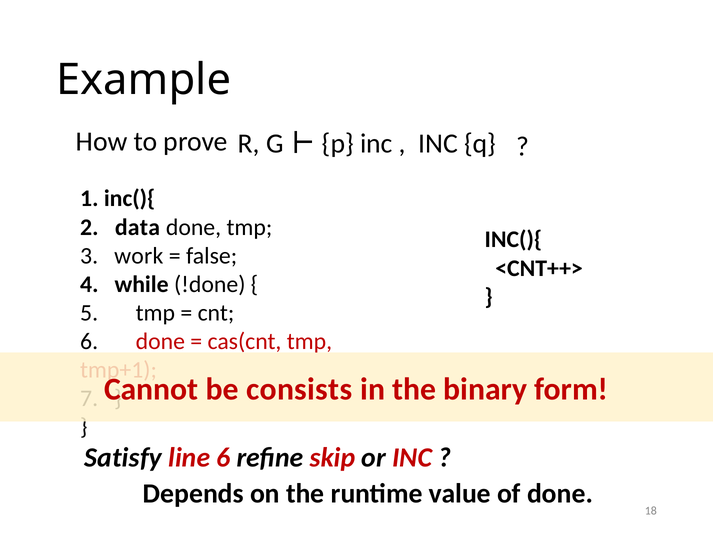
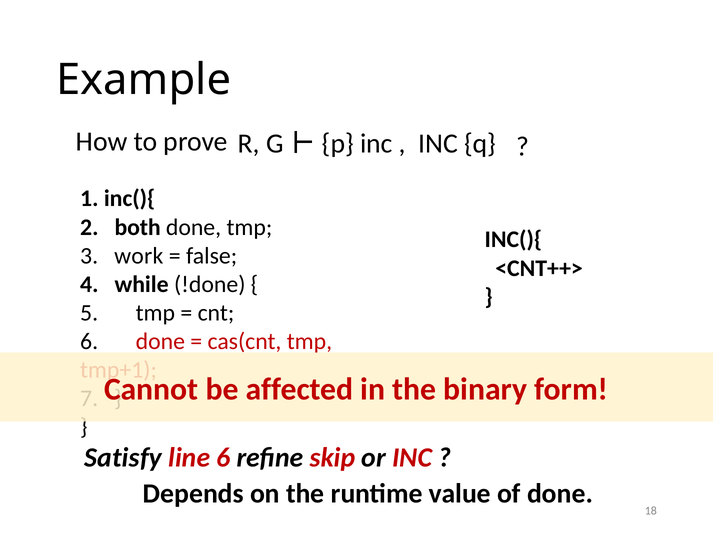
data: data -> both (138, 227)
consists: consists -> affected (300, 389)
